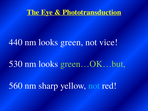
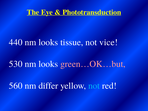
green: green -> tissue (72, 42)
green…OK…but colour: light green -> pink (93, 64)
sharp: sharp -> differ (48, 86)
